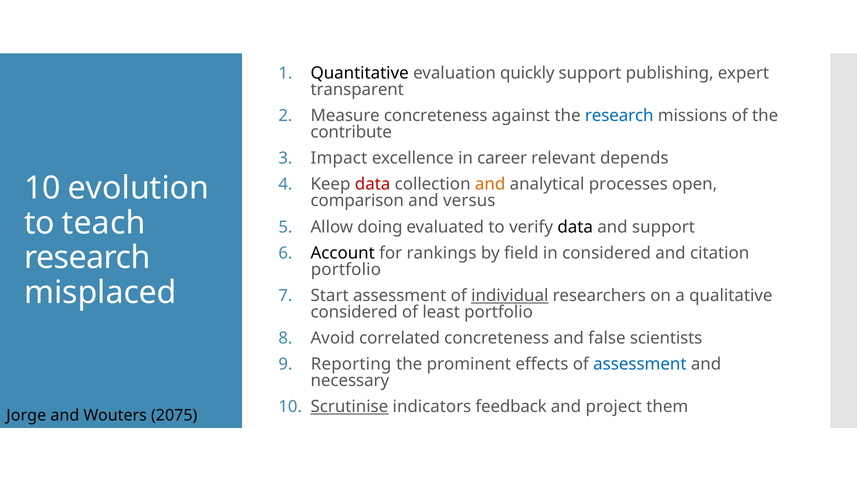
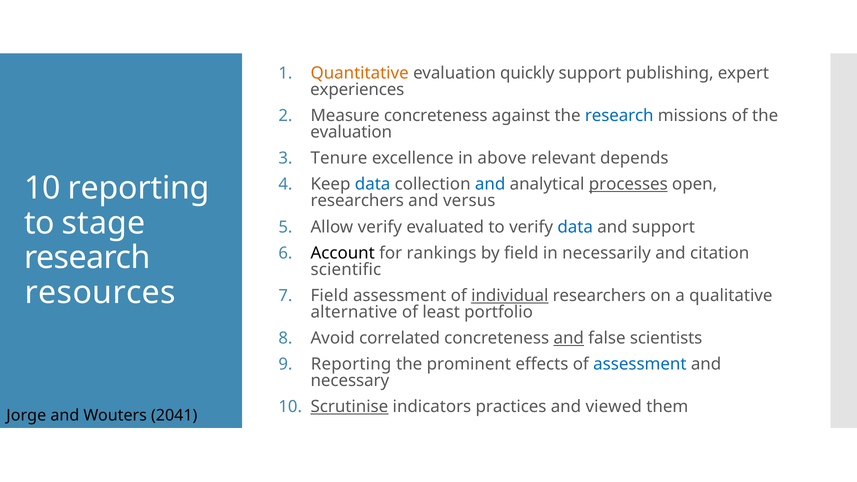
Quantitative colour: black -> orange (360, 73)
transparent: transparent -> experiences (357, 90)
contribute: contribute -> evaluation (351, 132)
Impact: Impact -> Tenure (339, 158)
career: career -> above (502, 158)
10 evolution: evolution -> reporting (139, 188)
data colour: red -> blue (373, 184)
and colour: orange -> blue (490, 184)
processes underline: none -> present (628, 184)
comparison: comparison -> researchers (357, 201)
teach: teach -> stage (104, 223)
Allow doing: doing -> verify (380, 227)
data colour: black -> blue (575, 227)
in considered: considered -> necessarily (606, 253)
portfolio: portfolio -> scientific (346, 270)
misplaced: misplaced -> resources (100, 293)
Start: Start -> Field (330, 296)
considered: considered -> alternative (354, 312)
and underline: none -> present (569, 338)
feedback: feedback -> practices (511, 407)
project: project -> viewed (614, 407)
2075: 2075 -> 2041 (174, 416)
